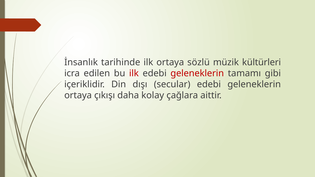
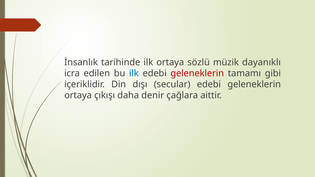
kültürleri: kültürleri -> dayanıklı (261, 62)
ilk colour: red -> blue (134, 73)
kolay: kolay -> denir (153, 96)
